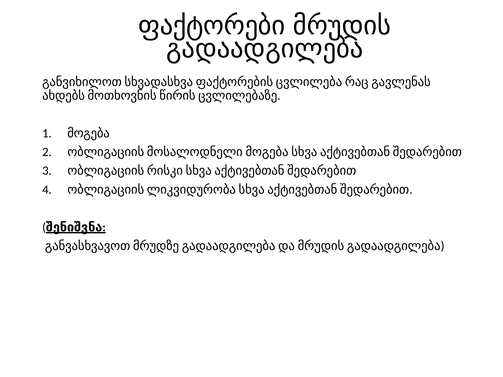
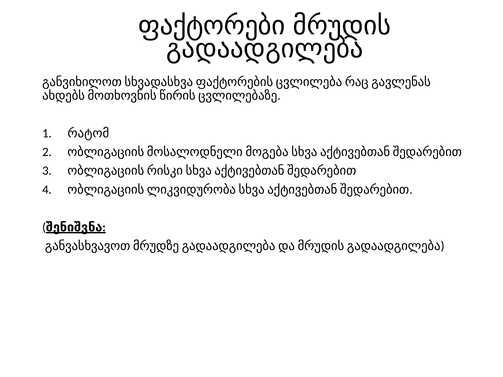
მოგება: მოგება -> რატომ (88, 133)
